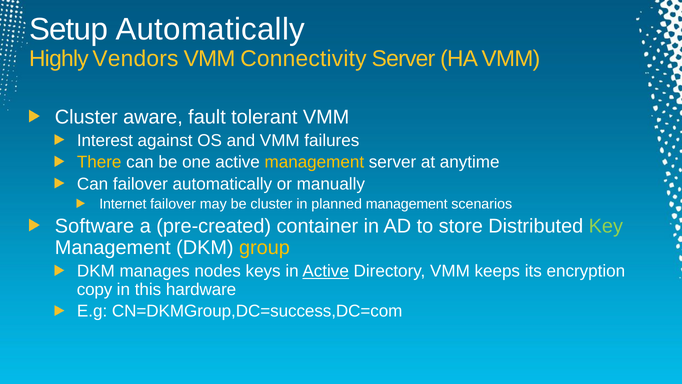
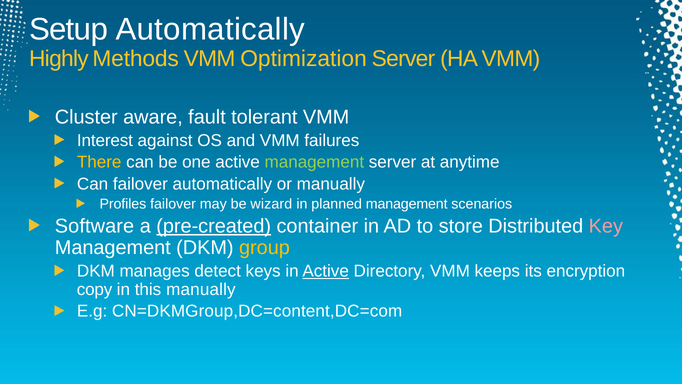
Vendors: Vendors -> Methods (136, 59)
Connectivity: Connectivity -> Optimization (304, 59)
management colour: yellow -> light green (314, 162)
Internet: Internet -> Profiles (123, 204)
be cluster: cluster -> wizard (271, 204)
pre-created underline: none -> present (214, 226)
Key colour: light green -> pink (606, 226)
nodes: nodes -> detect (218, 271)
this hardware: hardware -> manually (201, 289)
CN=DKMGroup,DC=success,DC=com: CN=DKMGroup,DC=success,DC=com -> CN=DKMGroup,DC=content,DC=com (257, 311)
